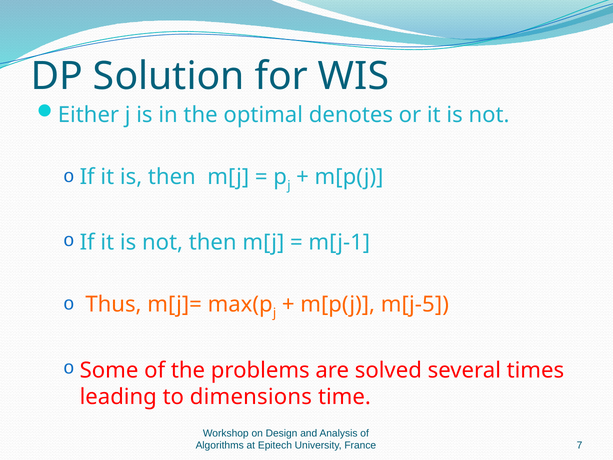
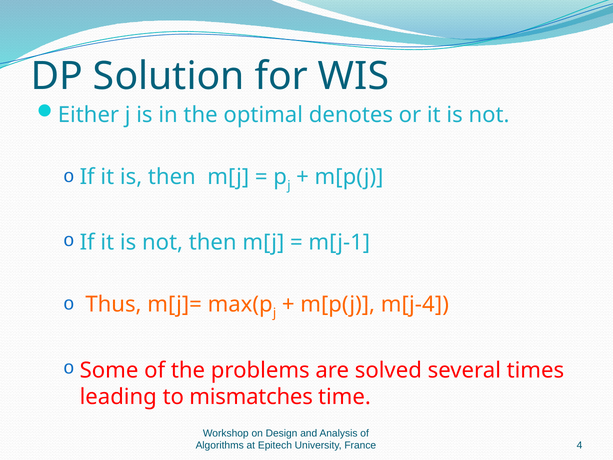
m[j-5: m[j-5 -> m[j-4 (415, 304)
dimensions: dimensions -> mismatches (251, 397)
7: 7 -> 4 (580, 445)
